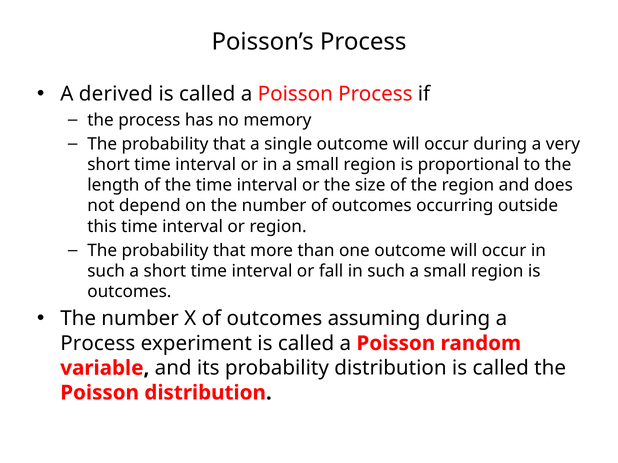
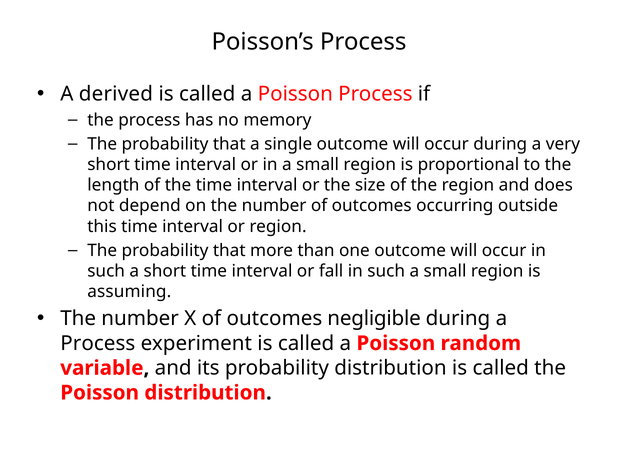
outcomes: outcomes -> assuming (129, 292)
assuming: assuming -> negligible (374, 319)
